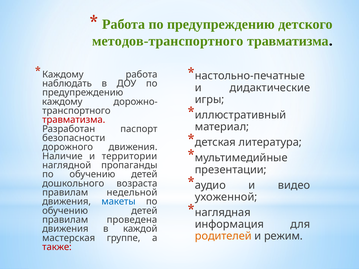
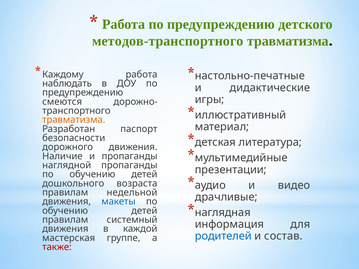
каждому: каждому -> смеются (62, 102)
травматизма colour: red -> orange (74, 120)
и территории: территории -> пропаганды (130, 156)
ухоженной: ухоженной -> драчливые (226, 197)
проведена: проведена -> системный (132, 220)
родителей colour: orange -> blue (223, 236)
режим: режим -> состав (283, 236)
